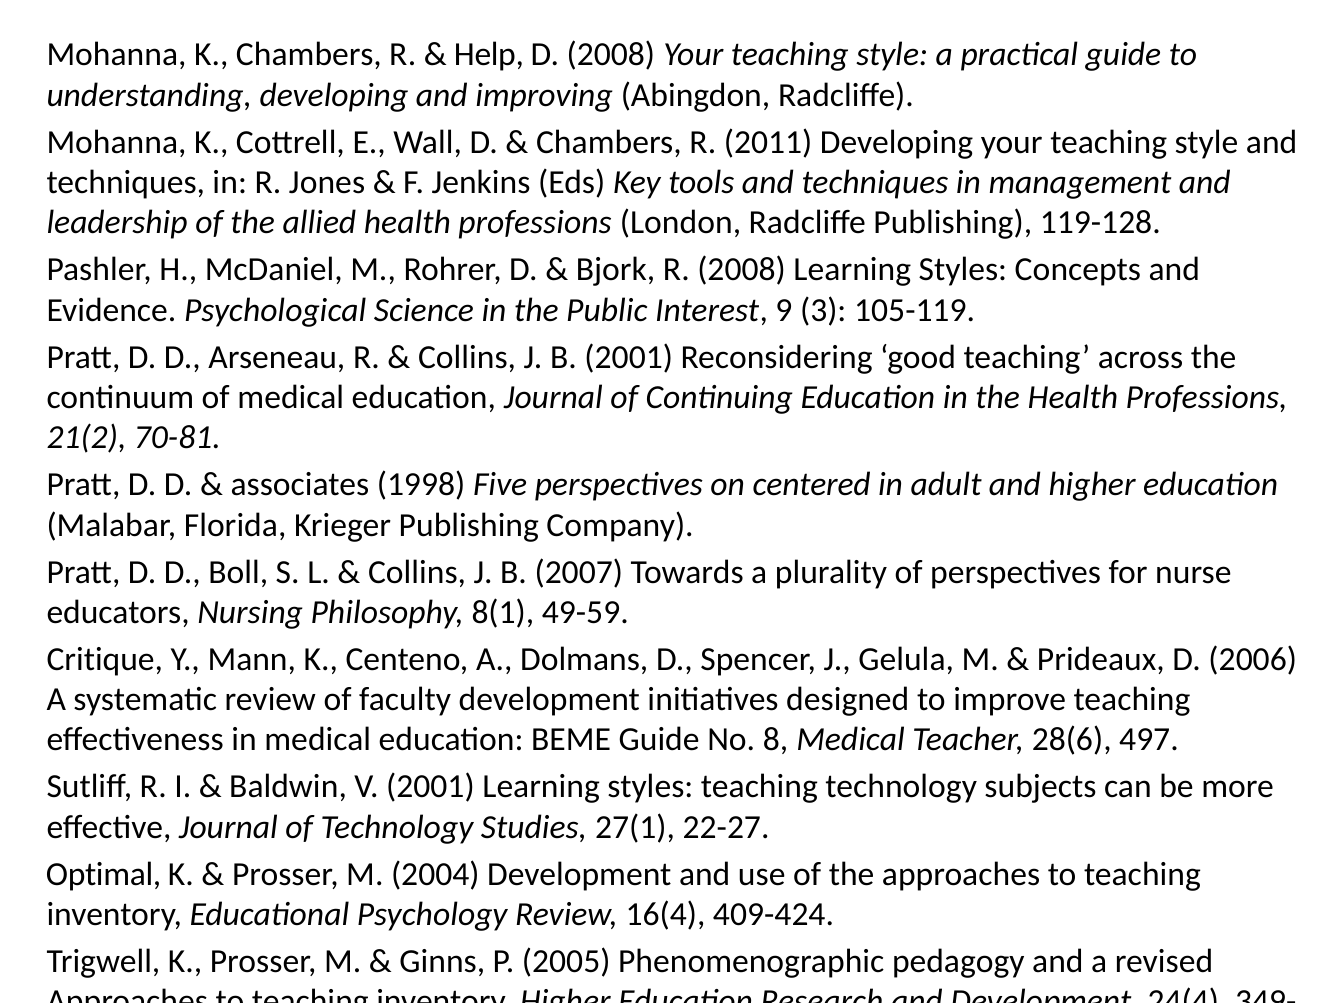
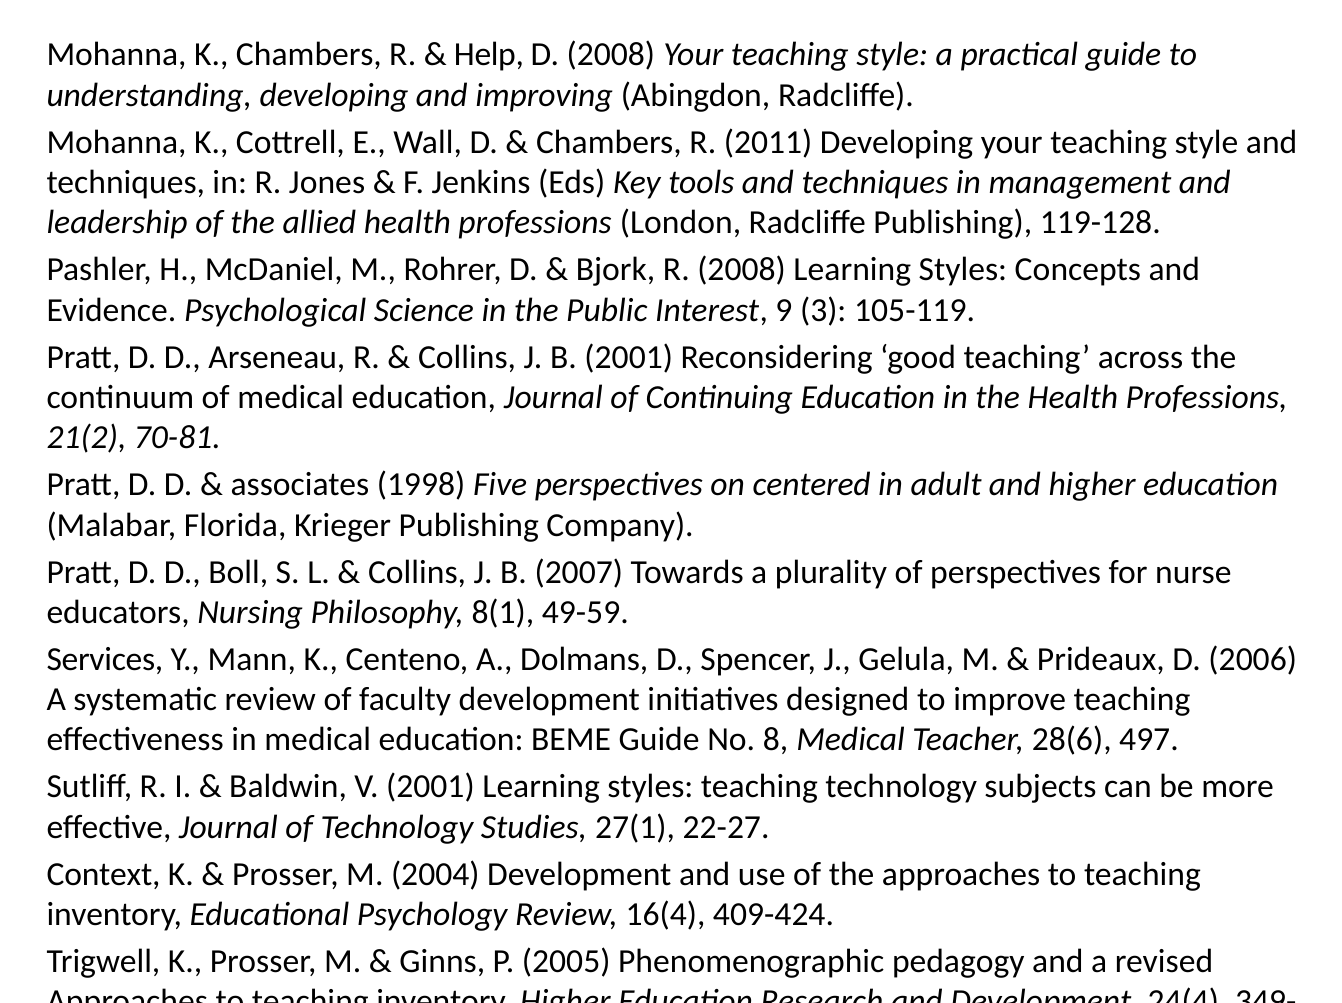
Critique: Critique -> Services (105, 660)
Optimal: Optimal -> Context (104, 875)
